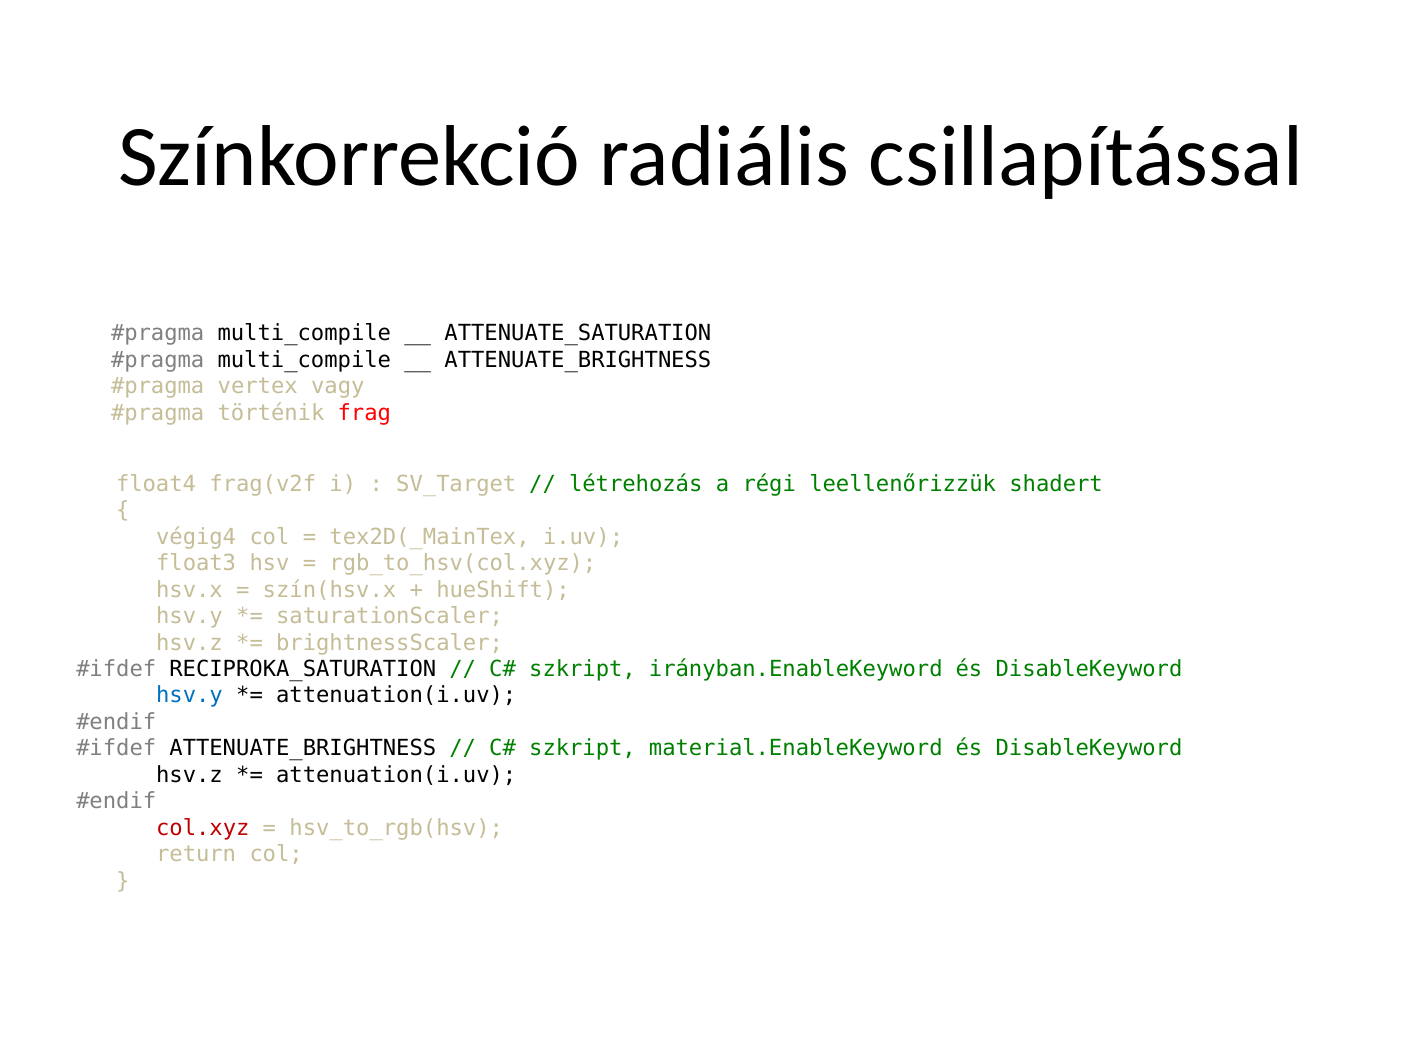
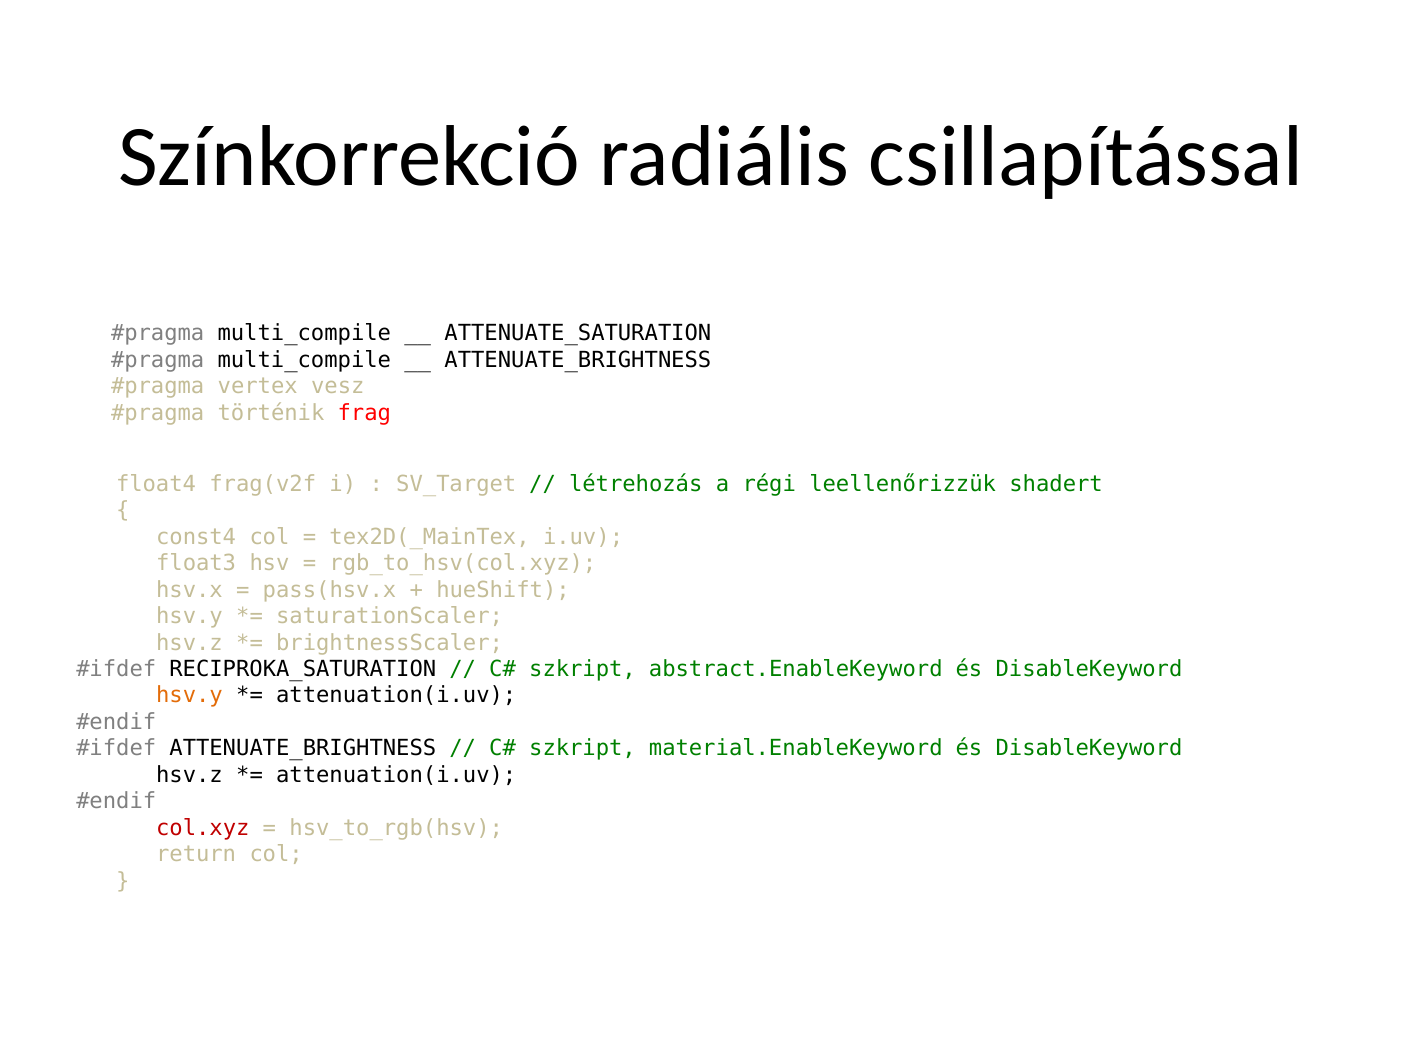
vagy: vagy -> vesz (338, 387)
végig4: végig4 -> const4 (196, 537)
szín(hsv.x: szín(hsv.x -> pass(hsv.x (330, 590)
irányban.EnableKeyword: irányban.EnableKeyword -> abstract.EnableKeyword (796, 669)
hsv.y colour: blue -> orange (190, 696)
